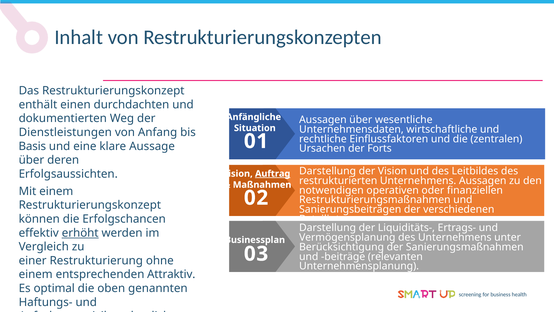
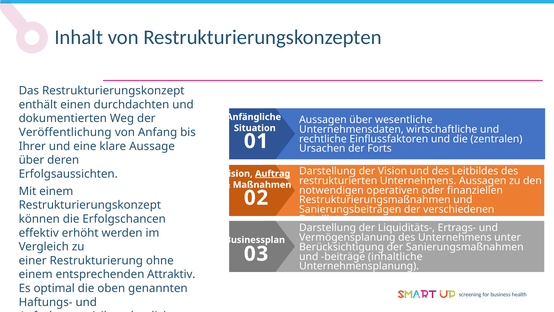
Dienstleistungen: Dienstleistungen -> Veröffentlichung (65, 132)
Basis: Basis -> Ihrer (32, 146)
erhöht underline: present -> none (80, 233)
relevanten: relevanten -> inhaltliche (395, 256)
